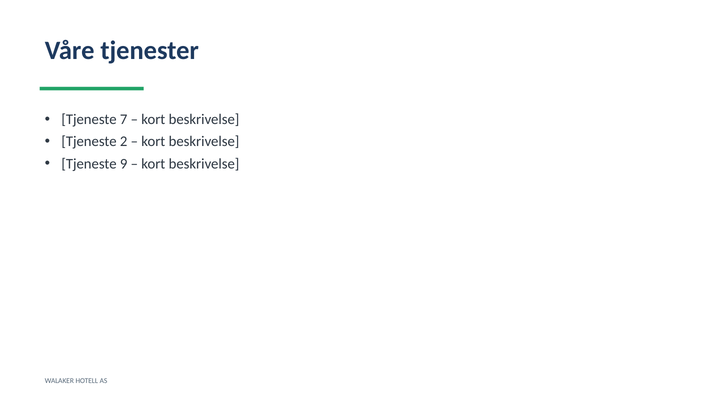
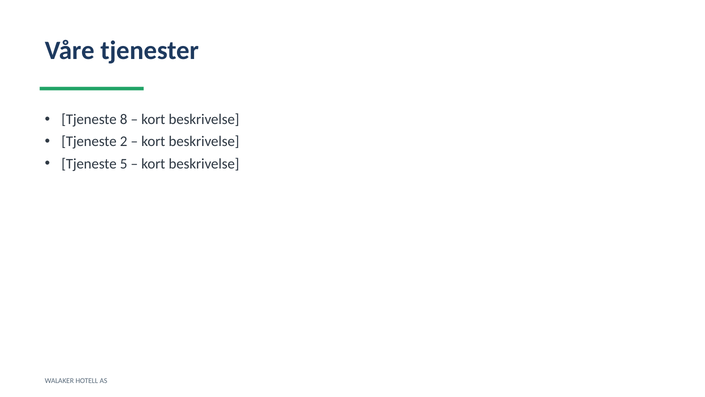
7: 7 -> 8 (124, 119)
9: 9 -> 5 (124, 163)
